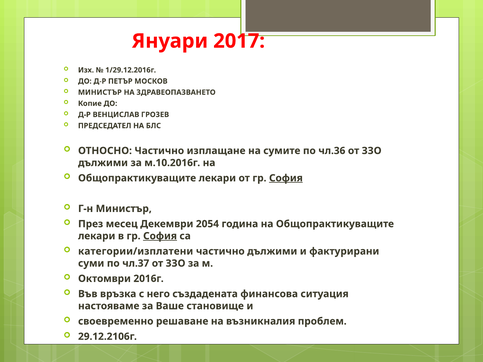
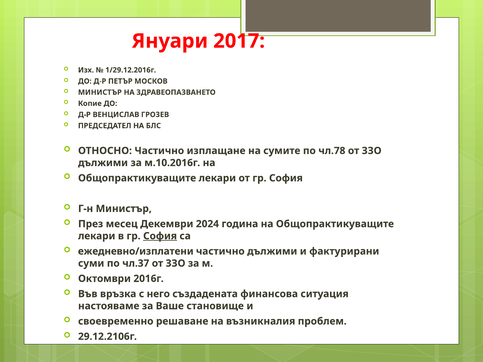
чл.36: чл.36 -> чл.78 (332, 151)
София underline: present -> none (286, 178)
2054: 2054 -> 2024 (207, 224)
категории/изплатени: категории/изплатени -> ежедневно/изплатени (136, 251)
